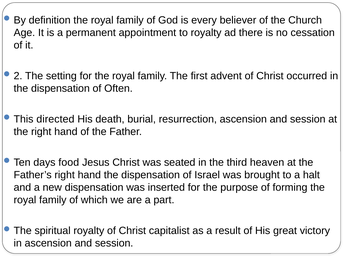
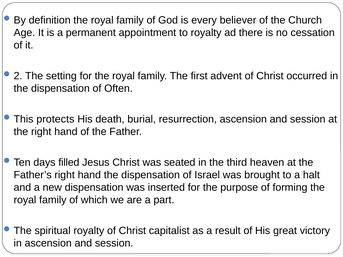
directed: directed -> protects (55, 119)
food: food -> filled (69, 162)
